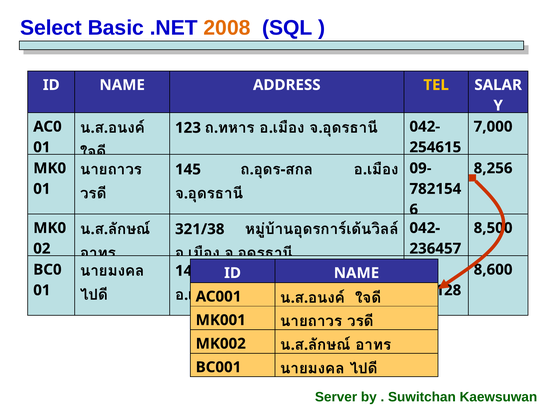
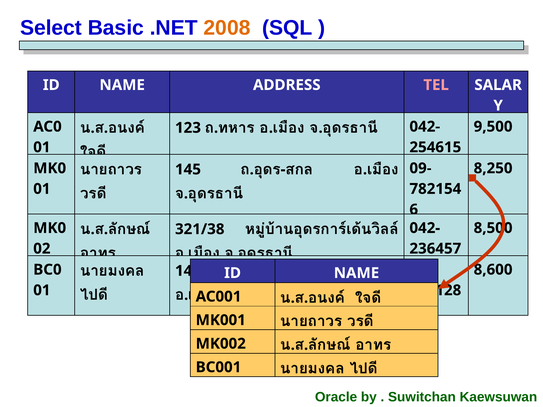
TEL colour: yellow -> pink (436, 85)
7,000: 7,000 -> 9,500 (493, 127)
8,256: 8,256 -> 8,250 (493, 168)
Server: Server -> Oracle (336, 397)
